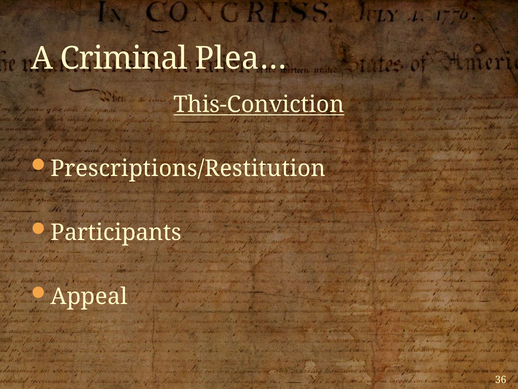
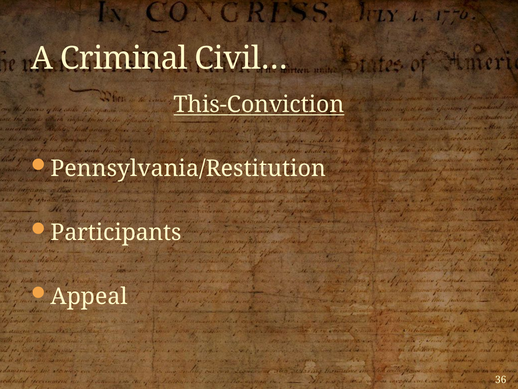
Plea…: Plea… -> Civil… (241, 58)
Prescriptions/Restitution: Prescriptions/Restitution -> Pennsylvania/Restitution (188, 168)
